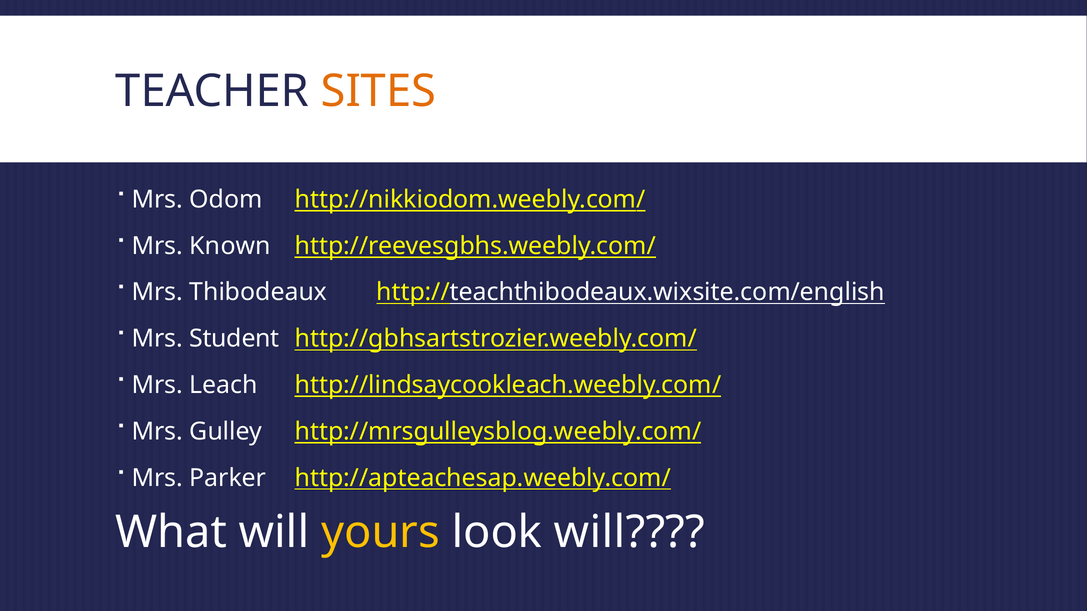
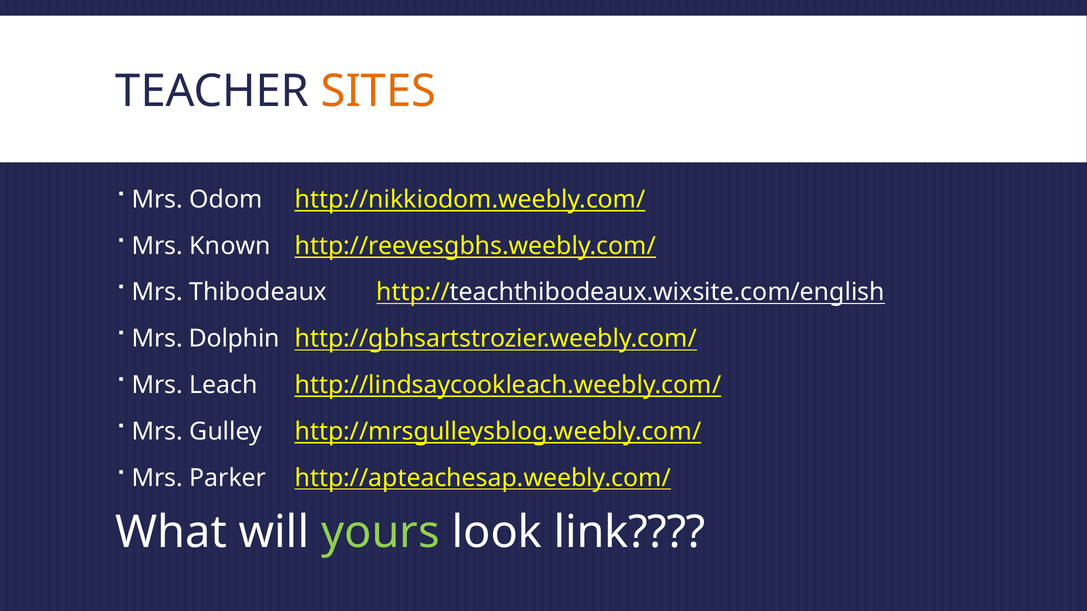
Student: Student -> Dolphin (234, 339)
yours colour: yellow -> light green (380, 532)
look will: will -> link (630, 532)
